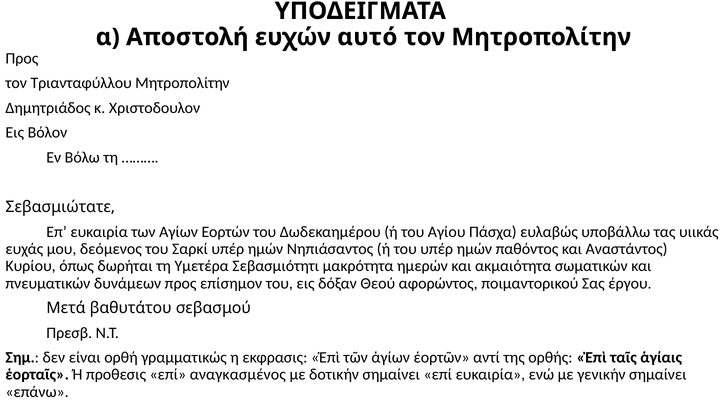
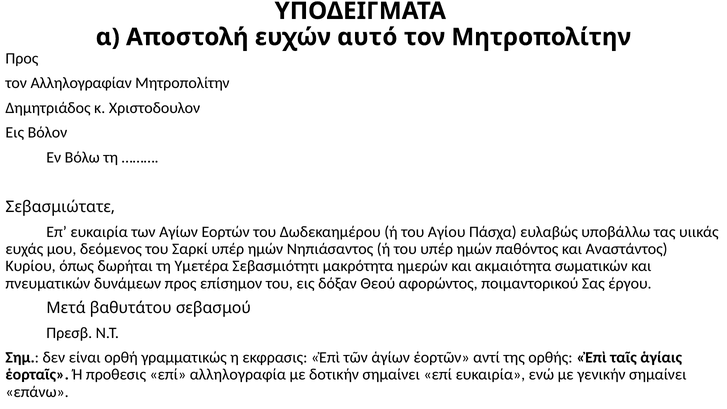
Τριανταφύλλου: Τριανταφύλλου -> Αλληλογραφίαν (81, 83)
αναγκασμένος: αναγκασμένος -> αλληλογραφία (238, 375)
